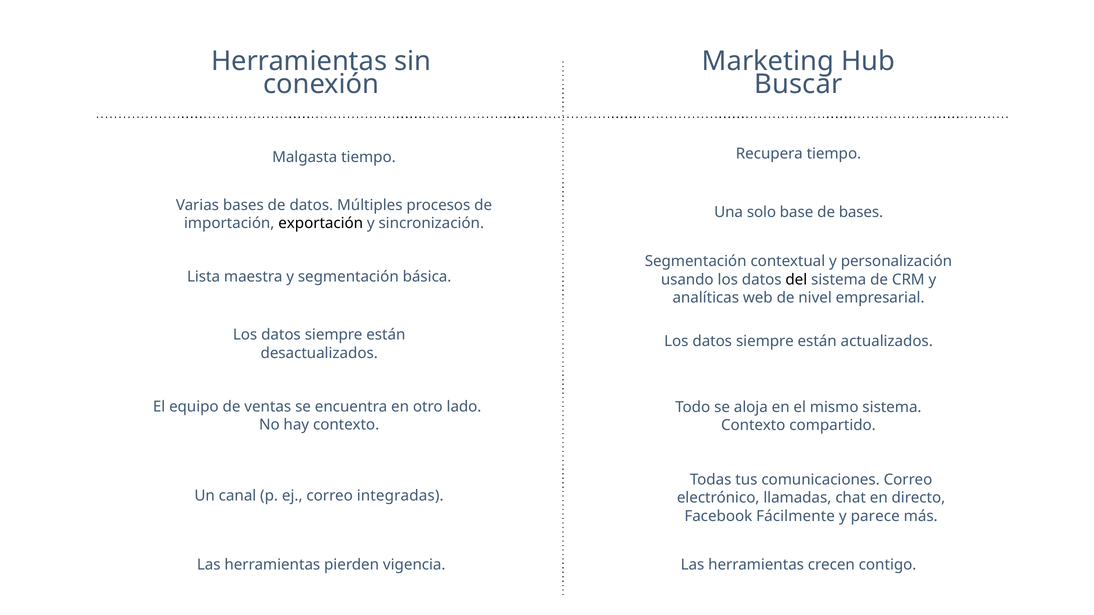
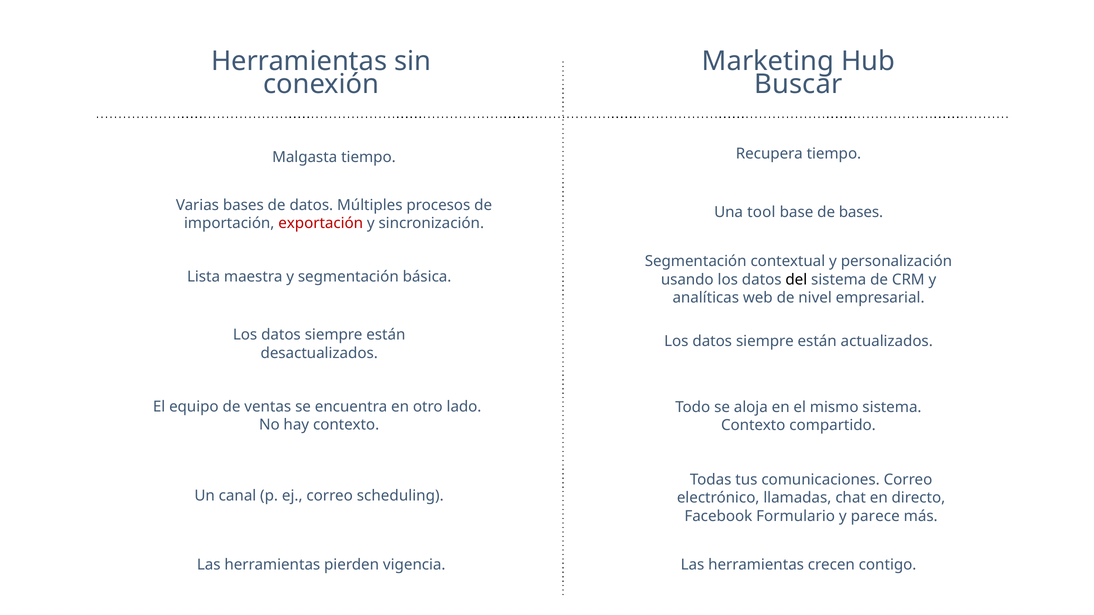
solo: solo -> tool (761, 212)
exportación colour: black -> red (321, 224)
integradas: integradas -> scheduling (400, 496)
Fácilmente: Fácilmente -> Formulario (796, 516)
